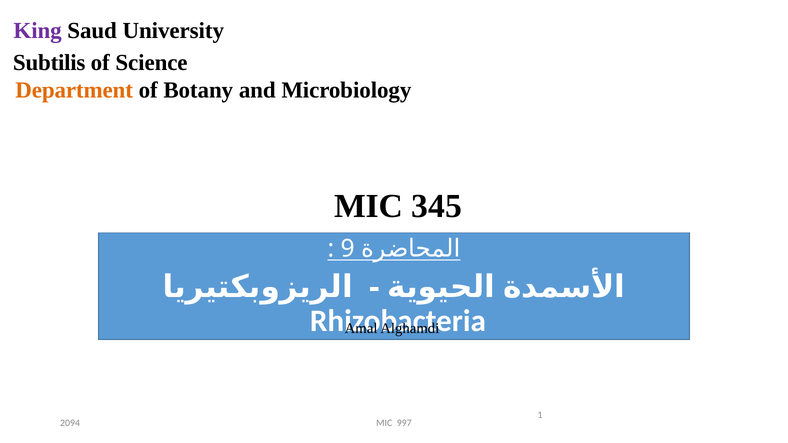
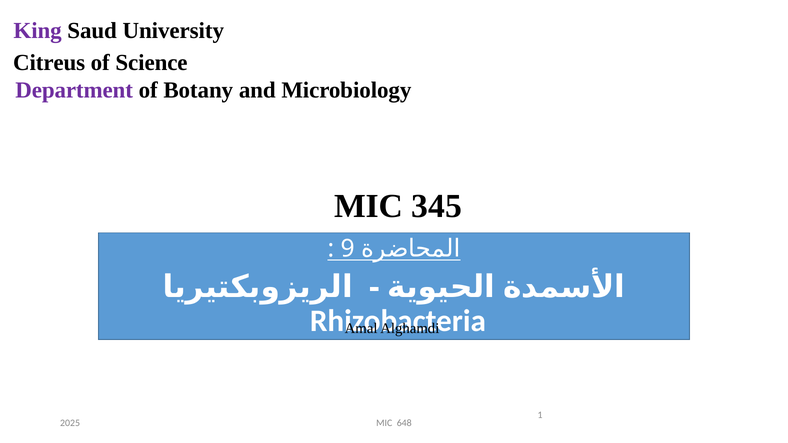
Subtilis: Subtilis -> Citreus (49, 63)
Department colour: orange -> purple (74, 90)
2094: 2094 -> 2025 (70, 423)
997: 997 -> 648 (404, 423)
